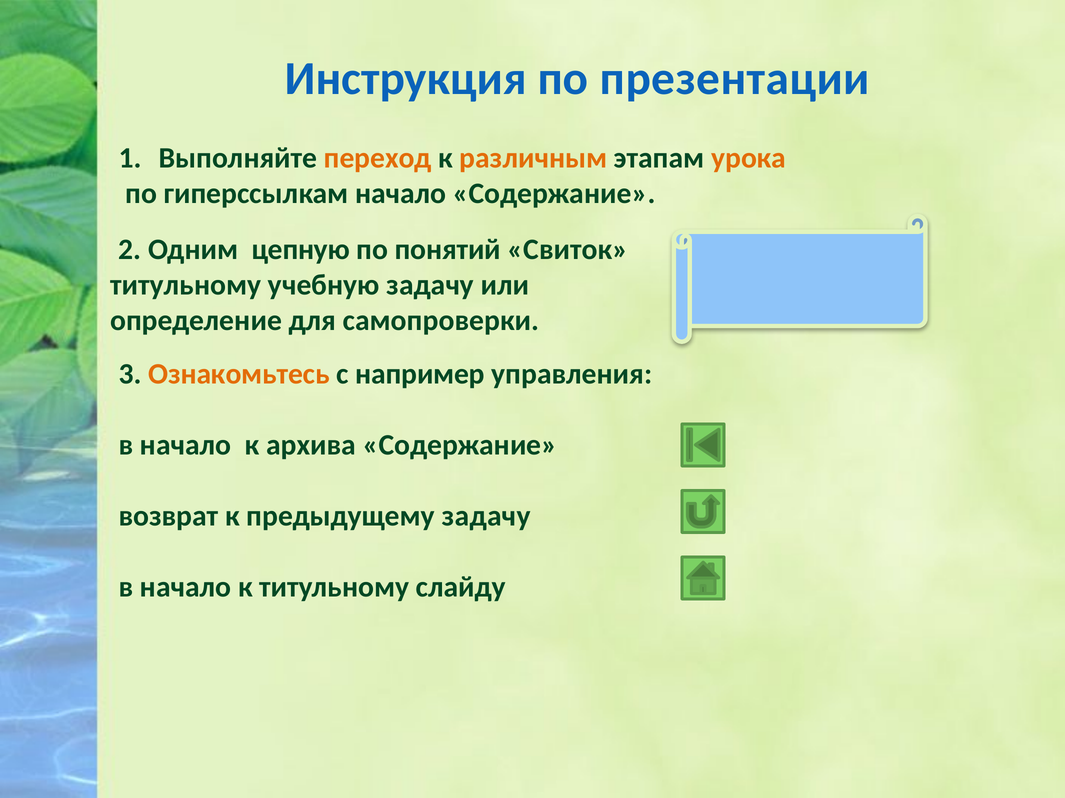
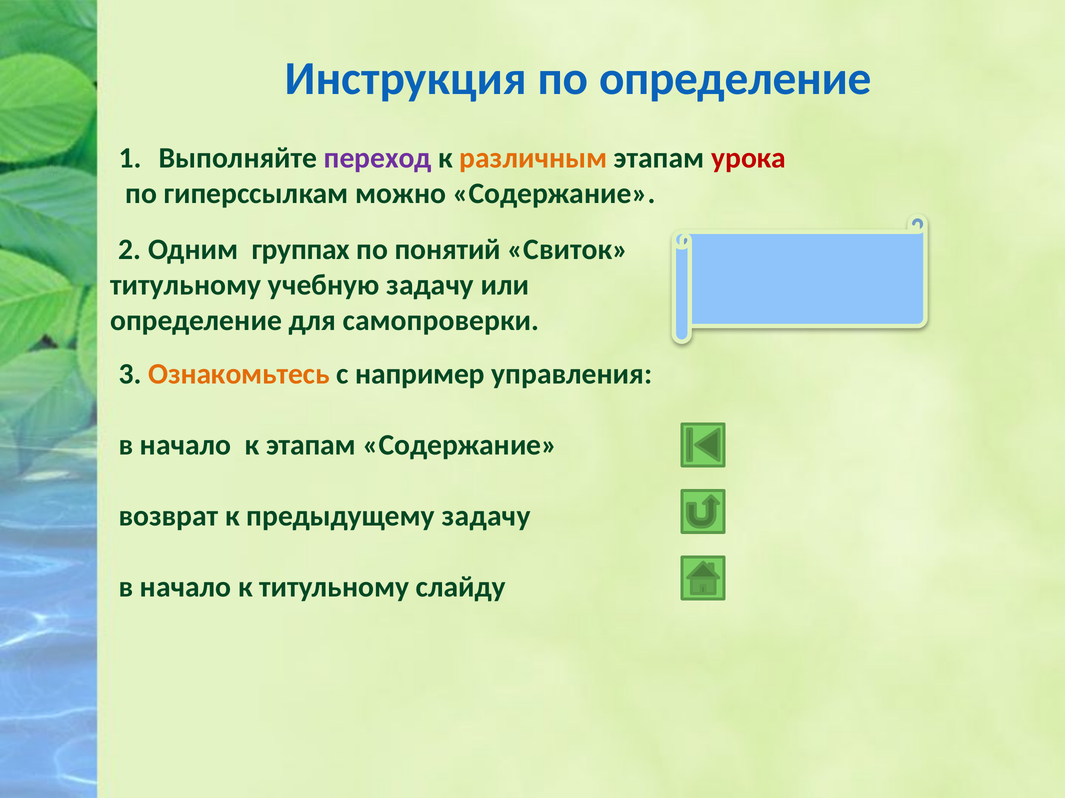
по презентации: презентации -> определение (735, 79)
переход colour: orange -> purple (378, 158)
урока colour: orange -> red (749, 158)
гиперссылкам начало: начало -> можно (401, 194)
цепную: цепную -> группах (301, 250)
к архива: архива -> этапам (311, 446)
